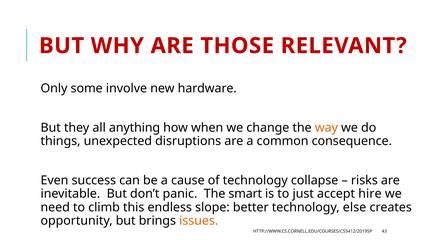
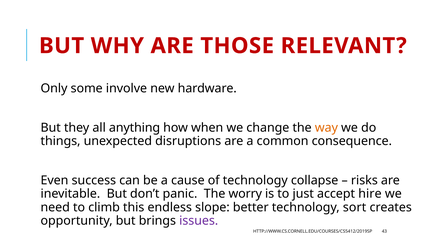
smart: smart -> worry (245, 193)
else: else -> sort (355, 207)
issues colour: orange -> purple (199, 220)
